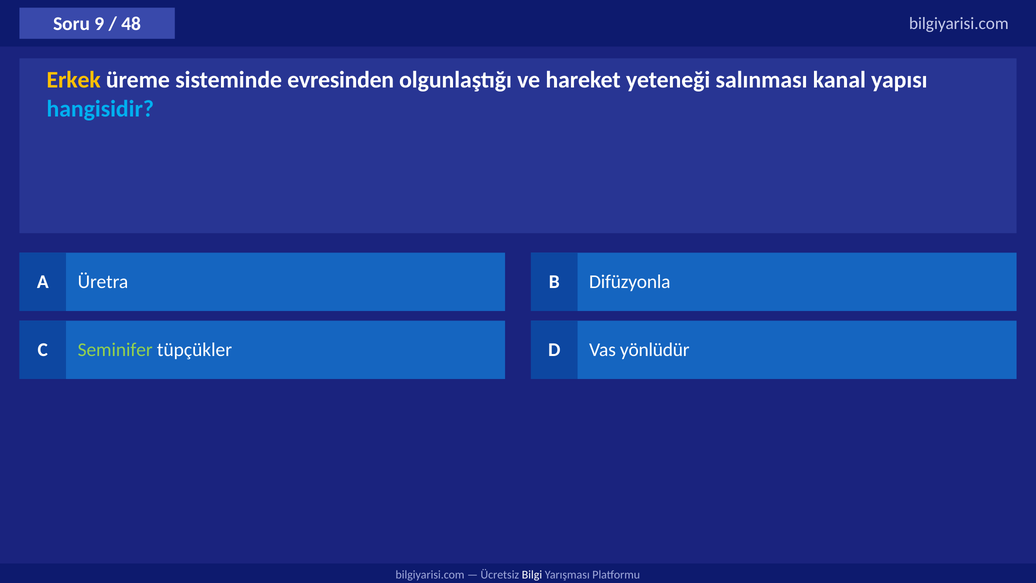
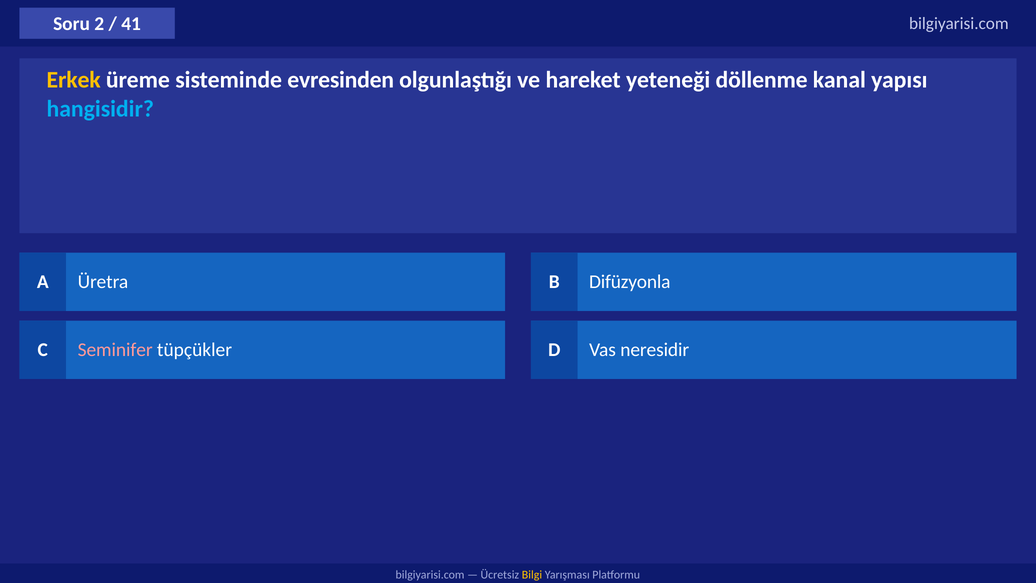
9: 9 -> 2 (99, 24)
48: 48 -> 41 (131, 24)
salınması: salınması -> döllenme (762, 80)
Seminifer colour: light green -> pink (115, 350)
yönlüdür: yönlüdür -> neresidir (655, 350)
Bilgi colour: white -> yellow (532, 575)
